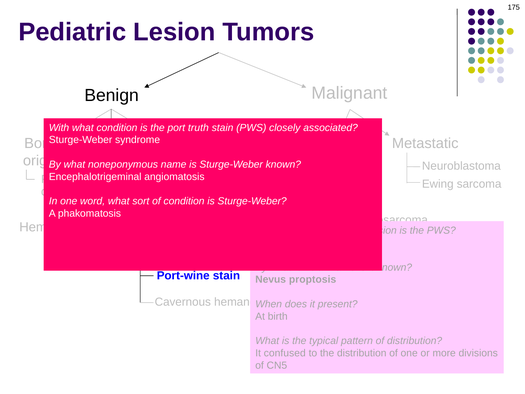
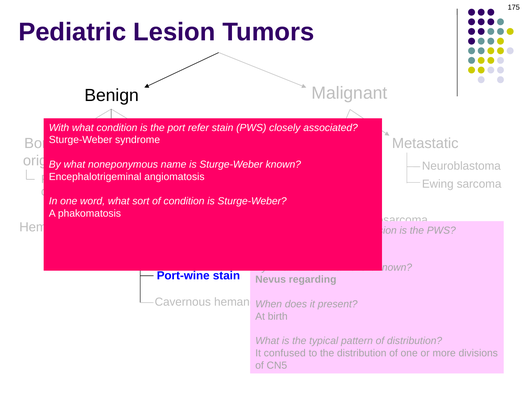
truth: truth -> refer (198, 128)
proptosis: proptosis -> regarding (313, 279)
